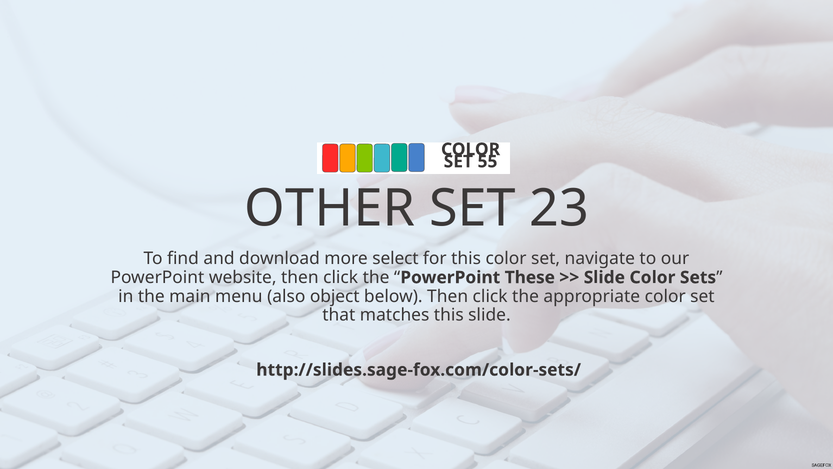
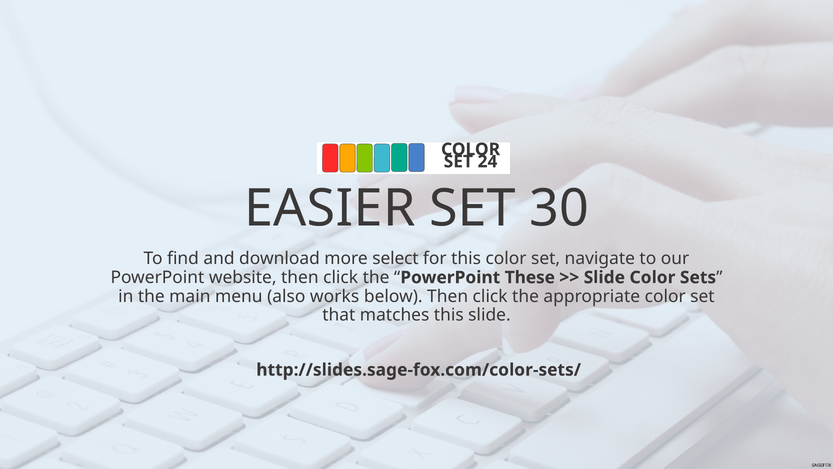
55: 55 -> 24 (487, 161)
OTHER: OTHER -> EASIER (330, 208)
23: 23 -> 30 (559, 208)
object: object -> works (335, 296)
